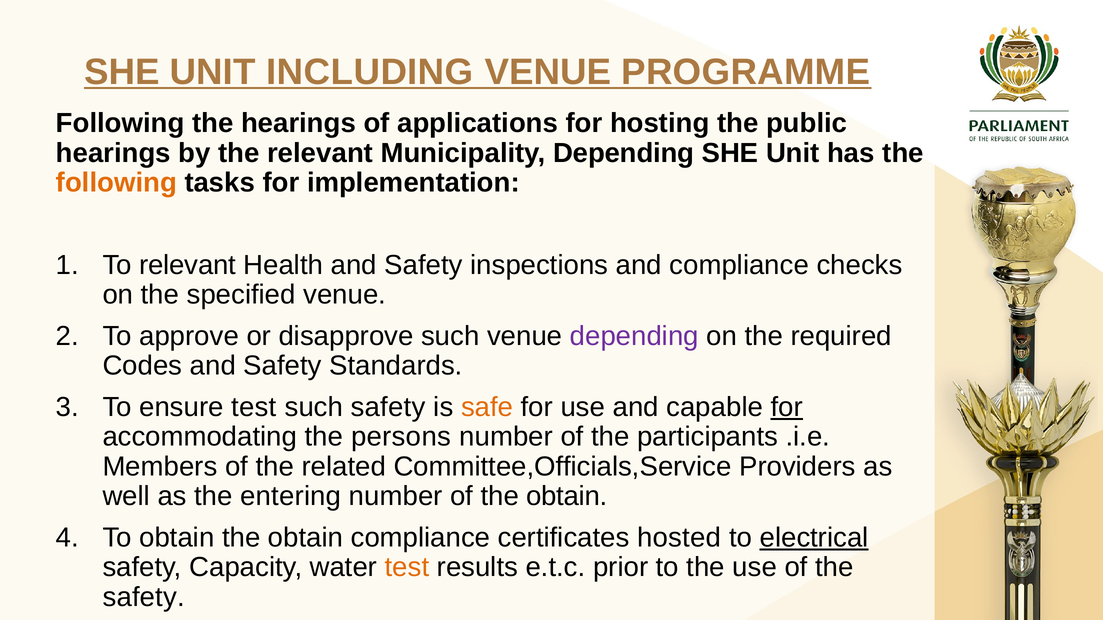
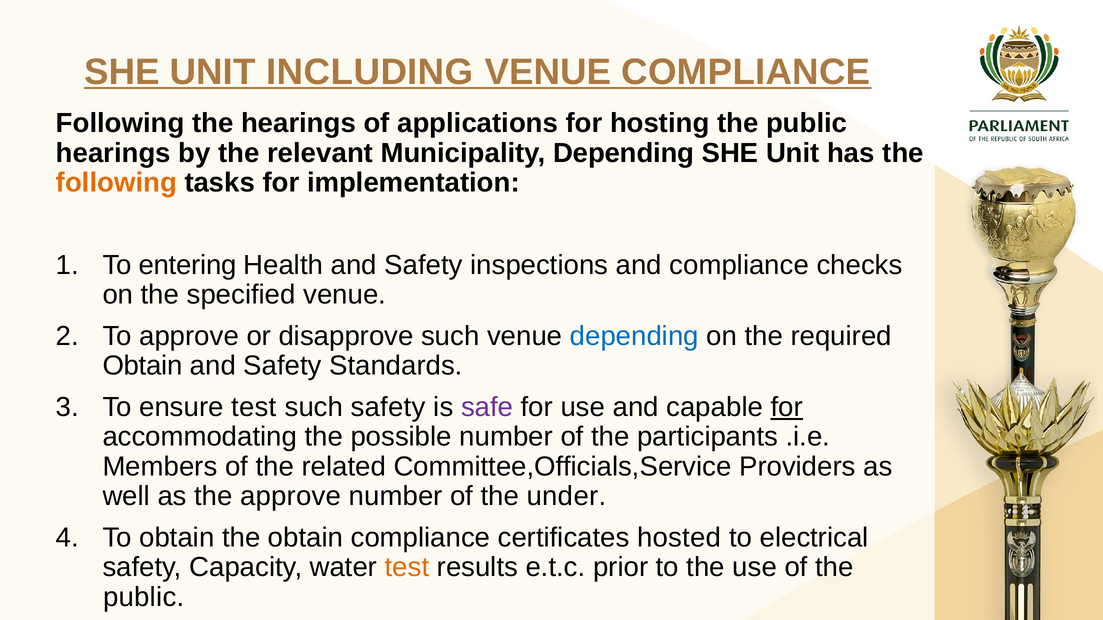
VENUE PROGRAMME: PROGRAMME -> COMPLIANCE (746, 72)
To relevant: relevant -> entering (188, 265)
depending colour: purple -> blue (634, 336)
Codes: Codes -> Obtain (142, 366)
safe colour: orange -> purple (487, 407)
persons: persons -> possible (401, 437)
the entering: entering -> approve (291, 497)
of the obtain: obtain -> under (566, 497)
electrical underline: present -> none (814, 538)
safety: safety -> public (144, 597)
